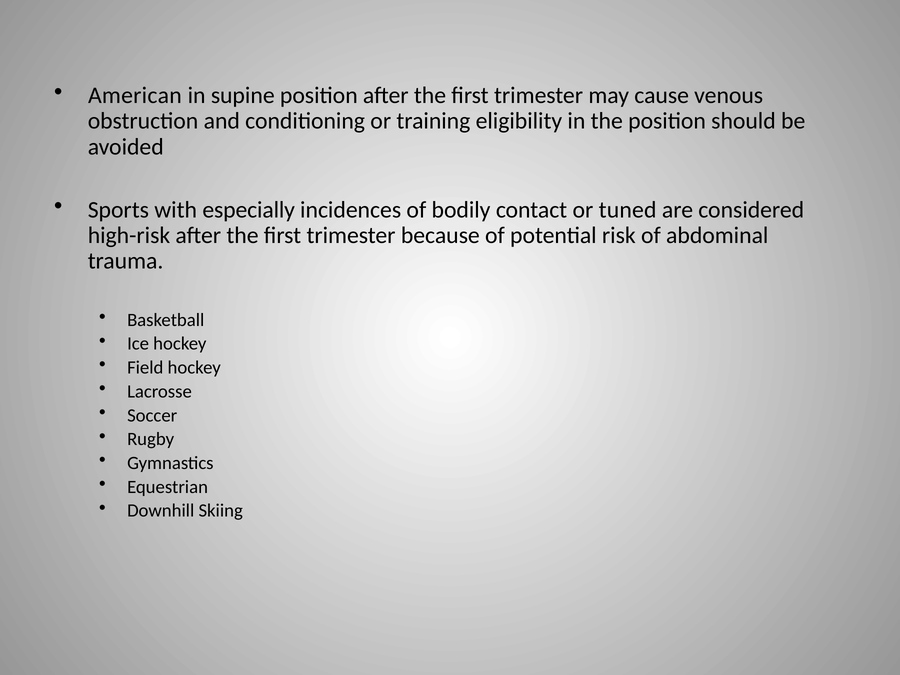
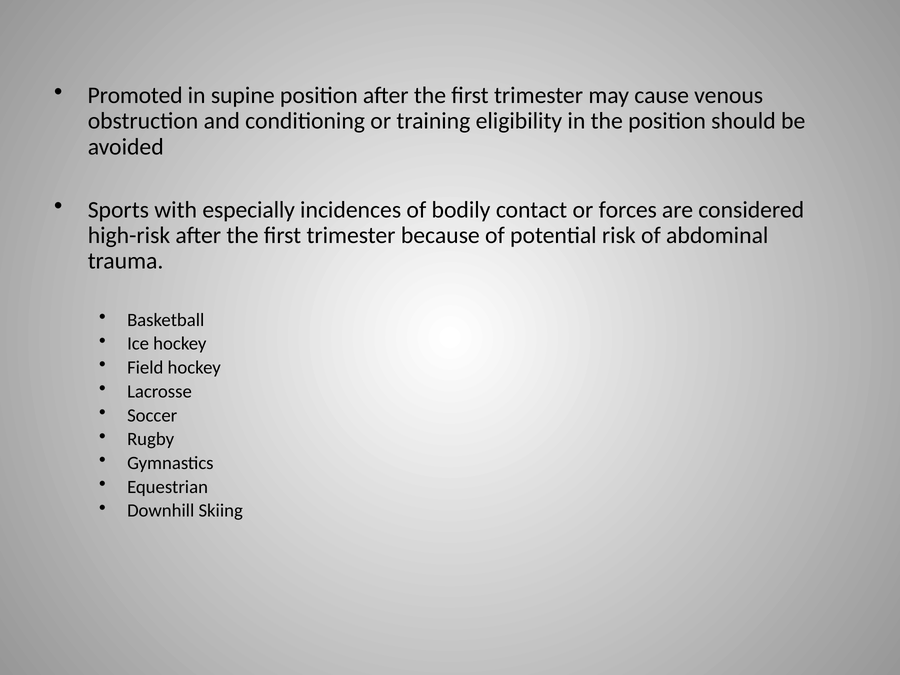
American: American -> Promoted (135, 95)
tuned: tuned -> forces (628, 210)
